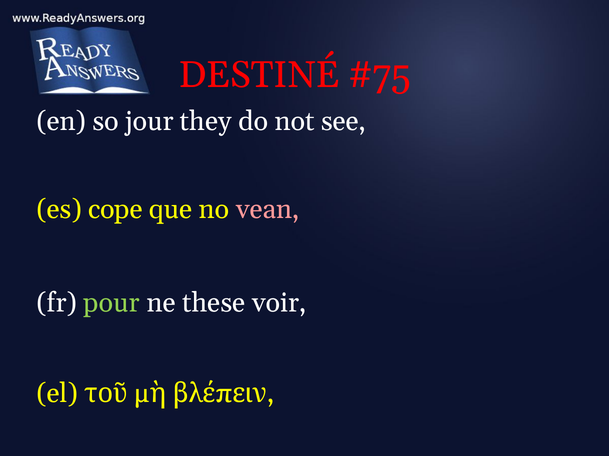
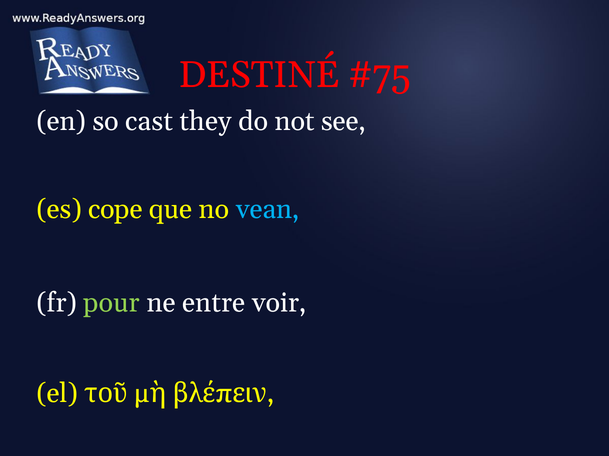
jour: jour -> cast (149, 121)
vean colour: pink -> light blue (268, 210)
these: these -> entre (214, 303)
